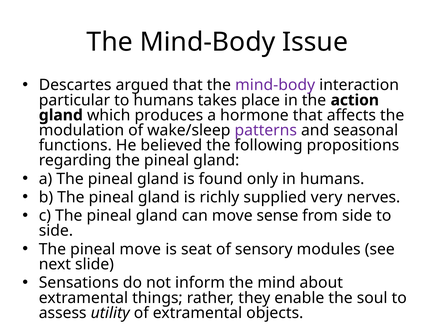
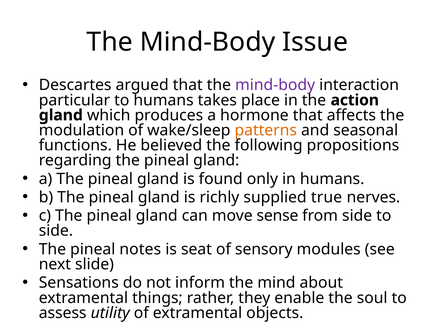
patterns colour: purple -> orange (266, 130)
very: very -> true (327, 197)
pineal move: move -> notes (140, 249)
